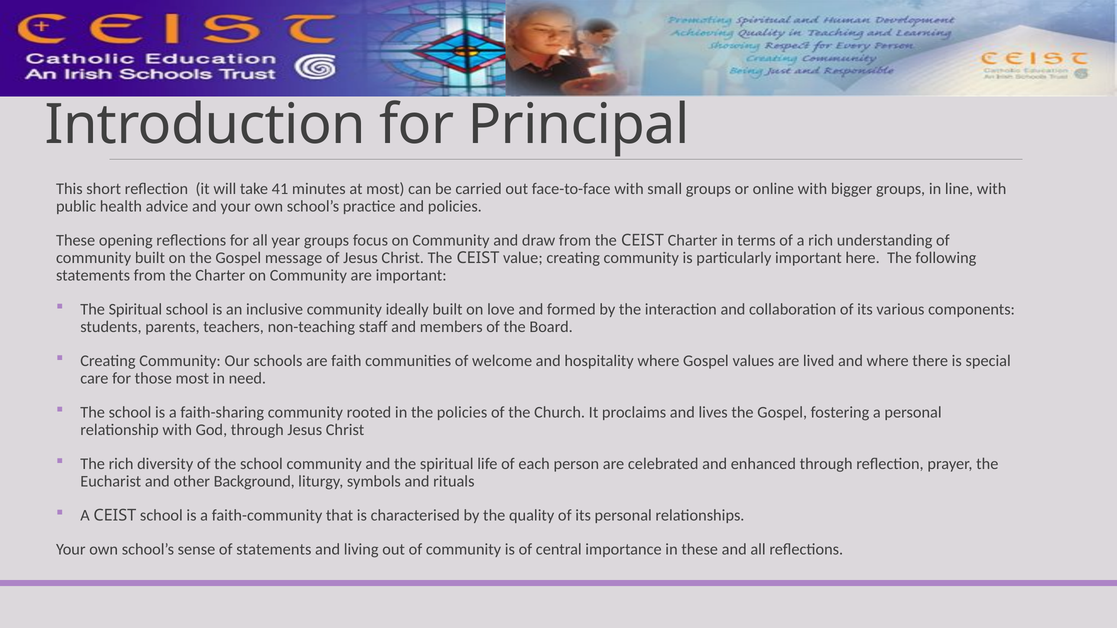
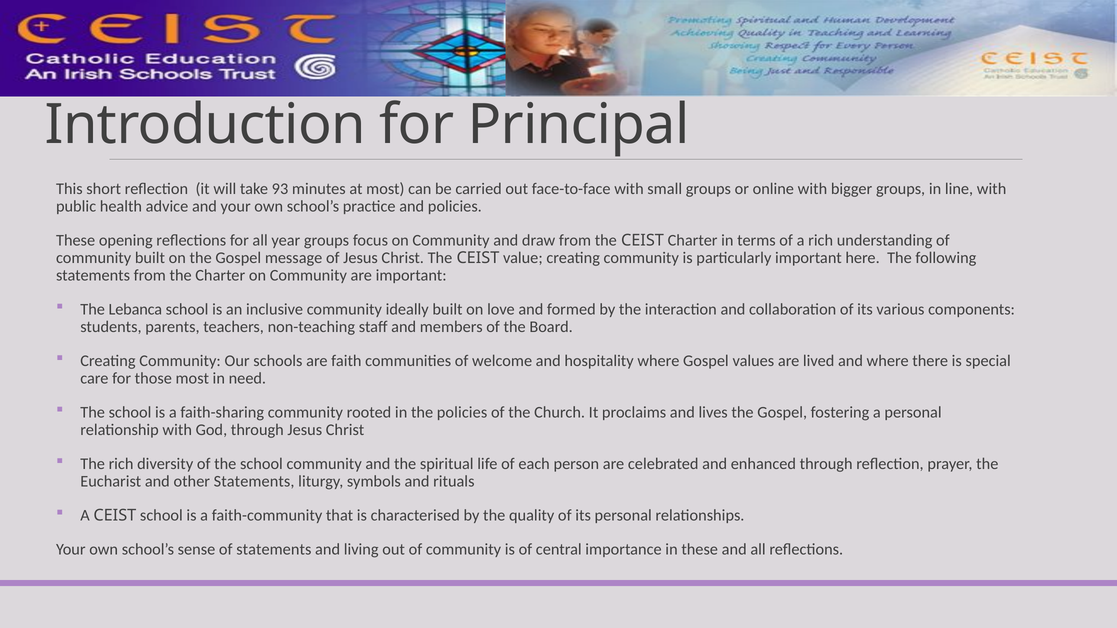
41: 41 -> 93 (280, 189)
Spiritual: Spiritual -> Lebanca (135, 310)
other Background: Background -> Statements (254, 482)
